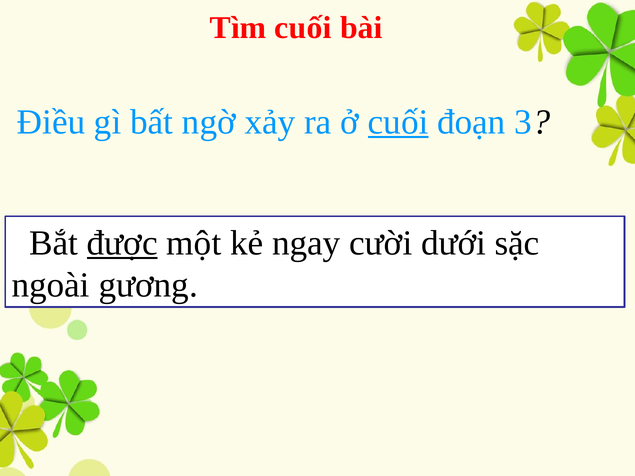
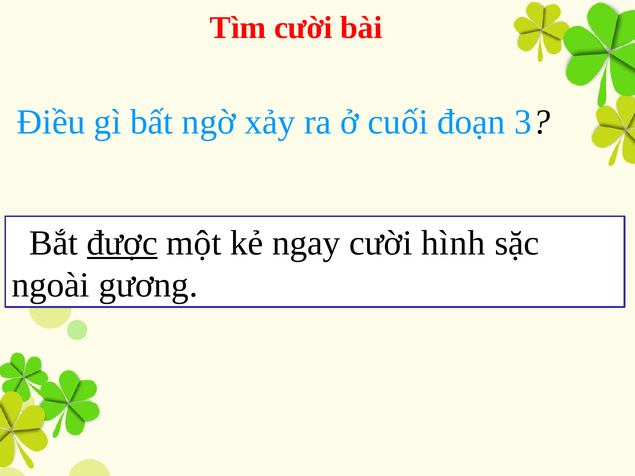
Tìm cuối: cuối -> cười (303, 28)
cuối underline: present -> none (398, 122)
dưới: dưới -> hình (453, 243)
